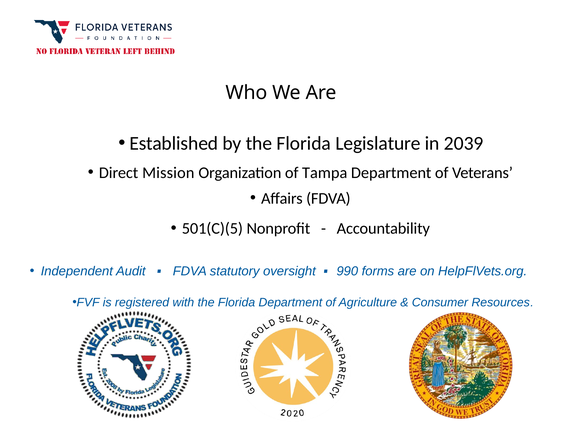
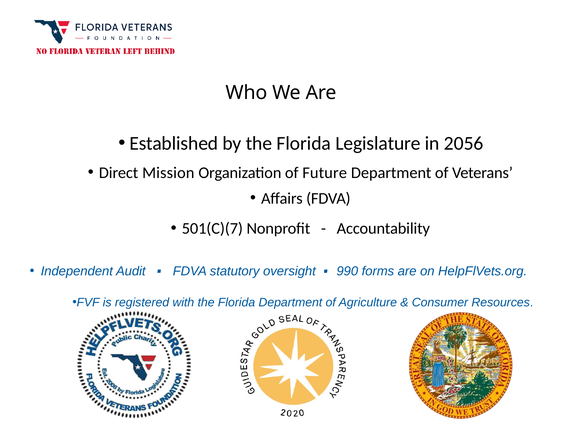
2039: 2039 -> 2056 (464, 143)
Tampa: Tampa -> Future (325, 173)
501(C)(5: 501(C)(5 -> 501(C)(7 (212, 228)
